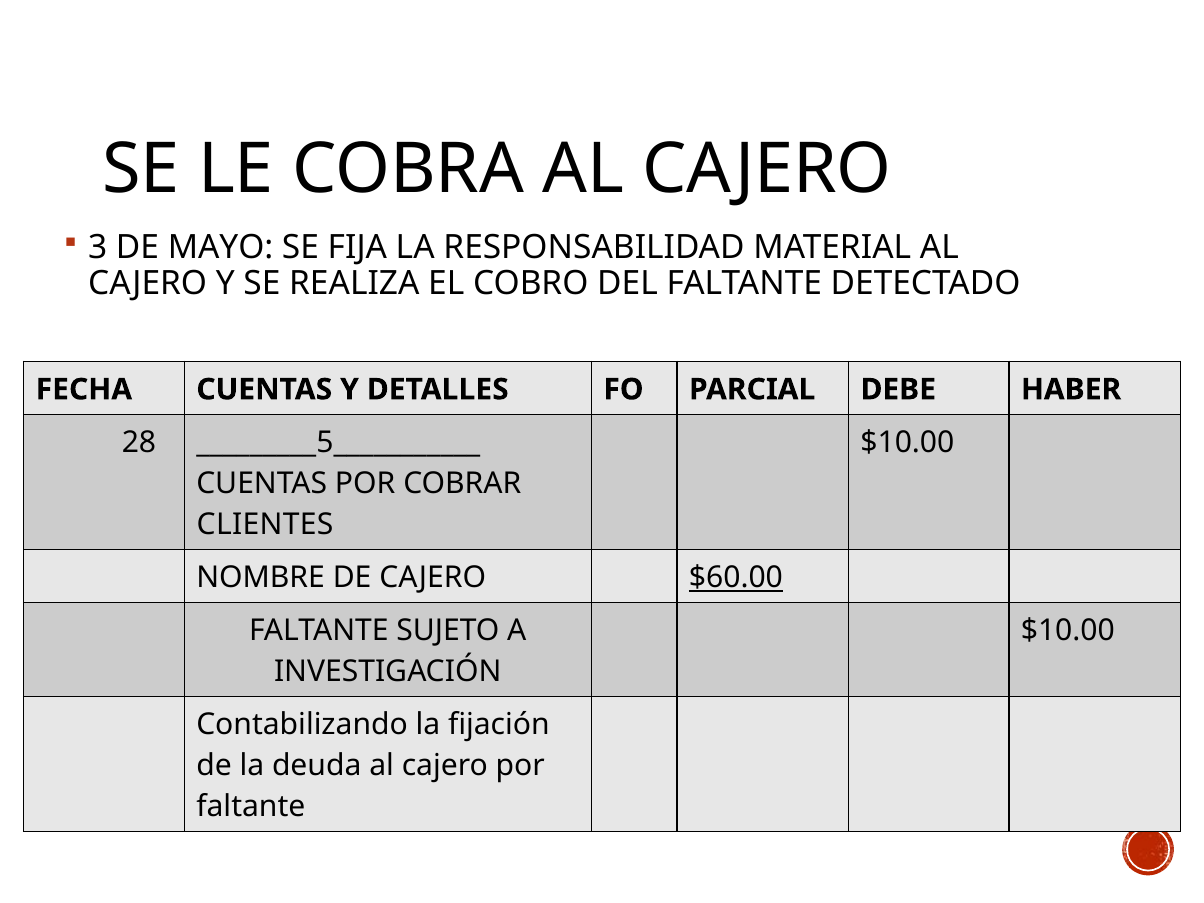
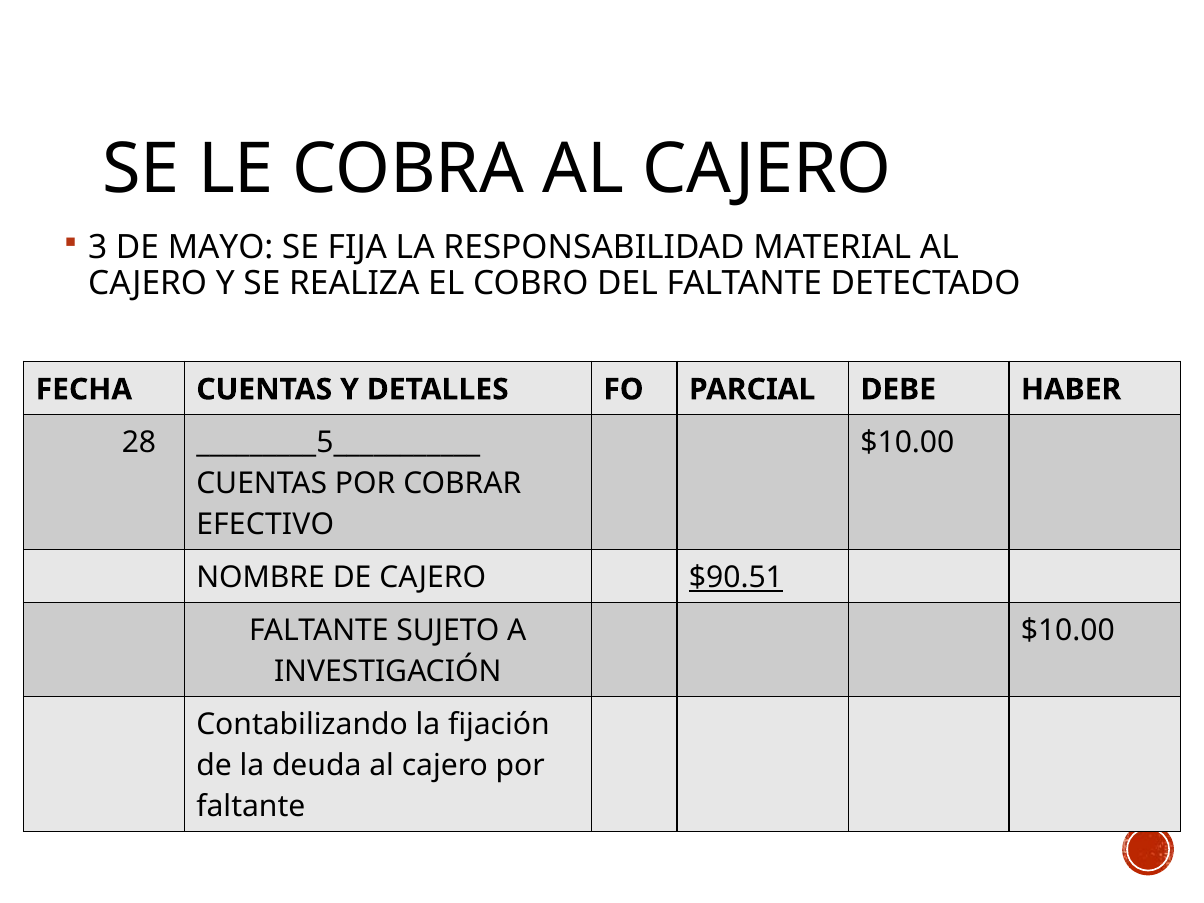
CLIENTES: CLIENTES -> EFECTIVO (265, 524)
$60.00: $60.00 -> $90.51 (736, 577)
